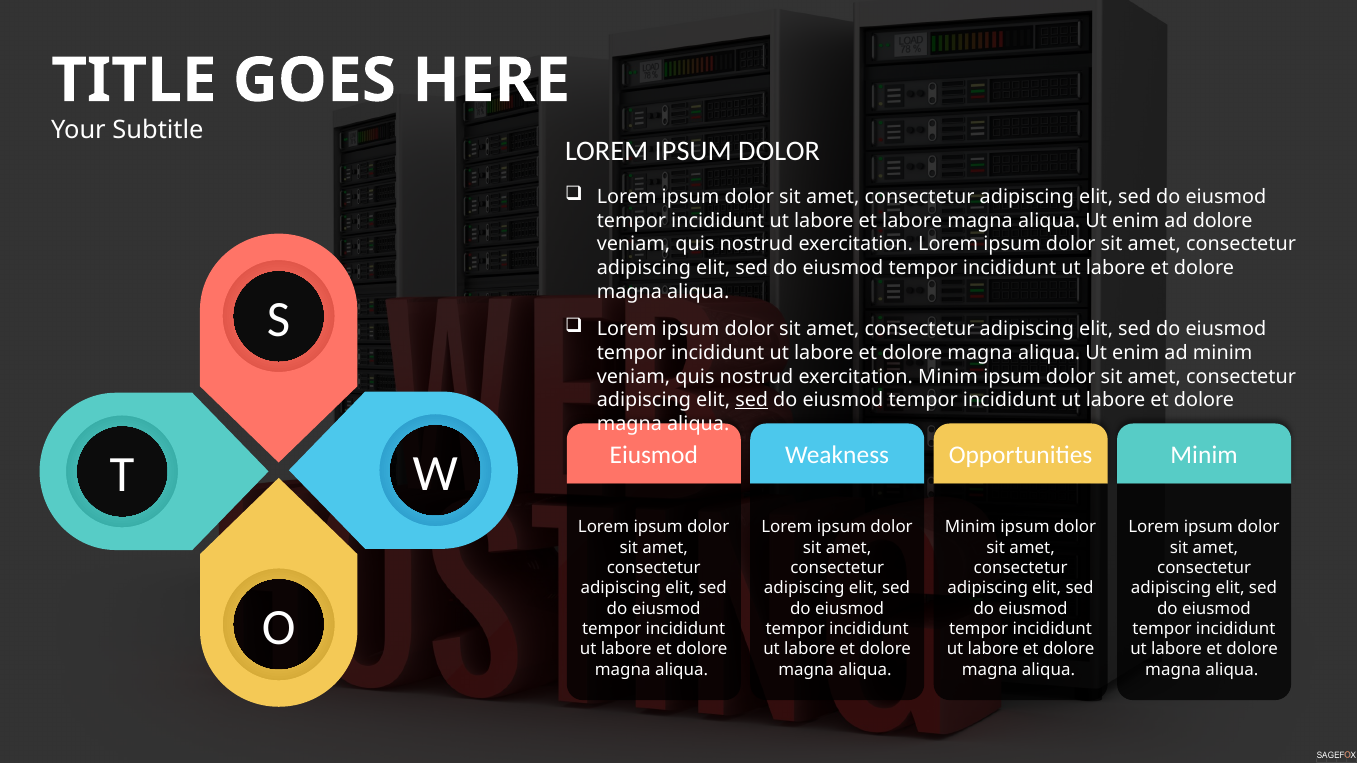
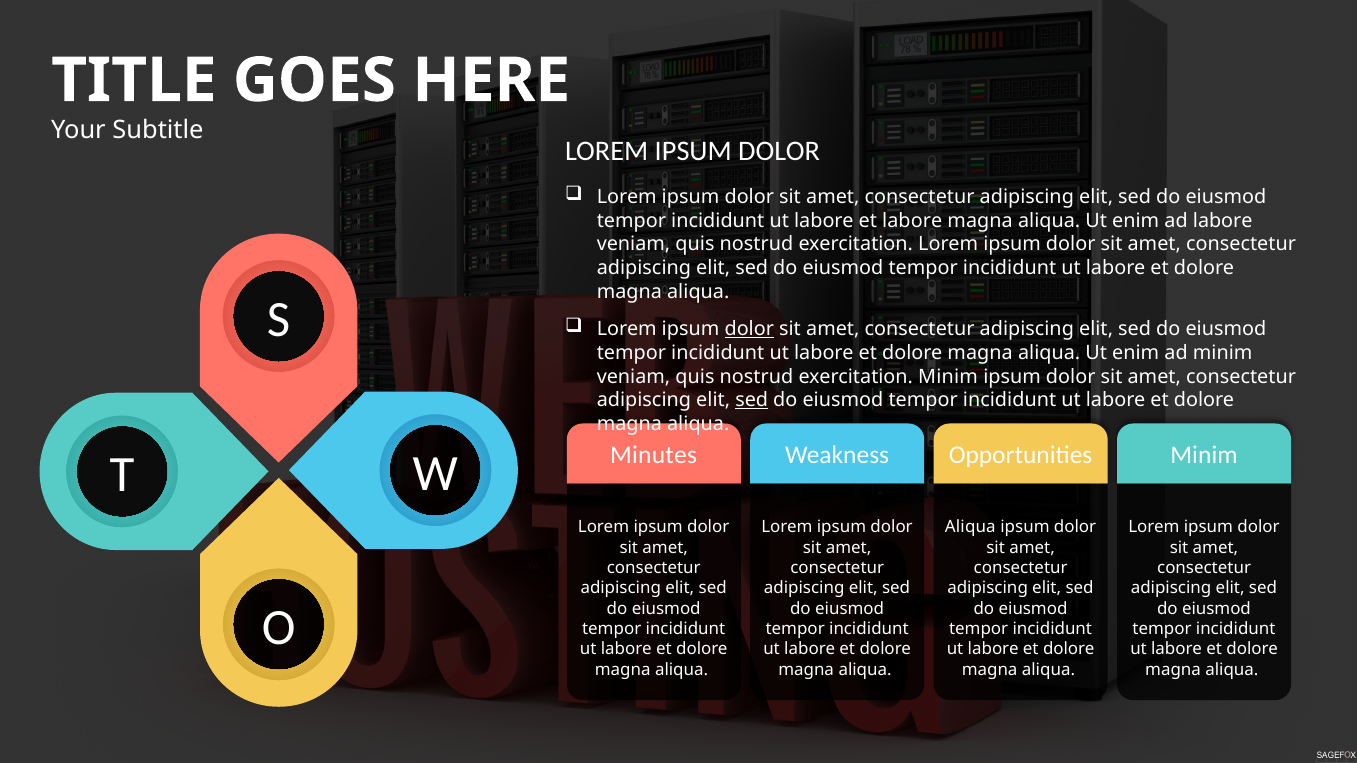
ad dolore: dolore -> labore (1223, 221)
dolor underline: none -> present (749, 329)
Eiusmod: Eiusmod -> Minutes (654, 455)
Minim: Minim -> Aliqua (970, 527)
